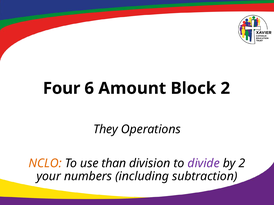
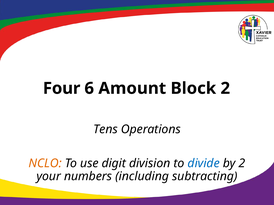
They: They -> Tens (105, 130)
than: than -> digit (114, 164)
divide colour: purple -> blue (204, 164)
subtraction: subtraction -> subtracting (205, 177)
